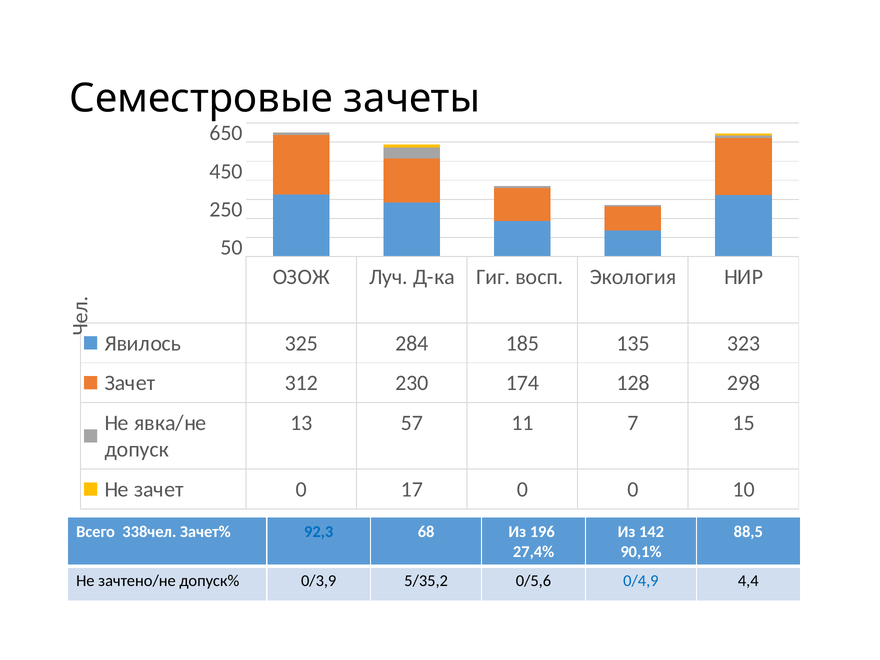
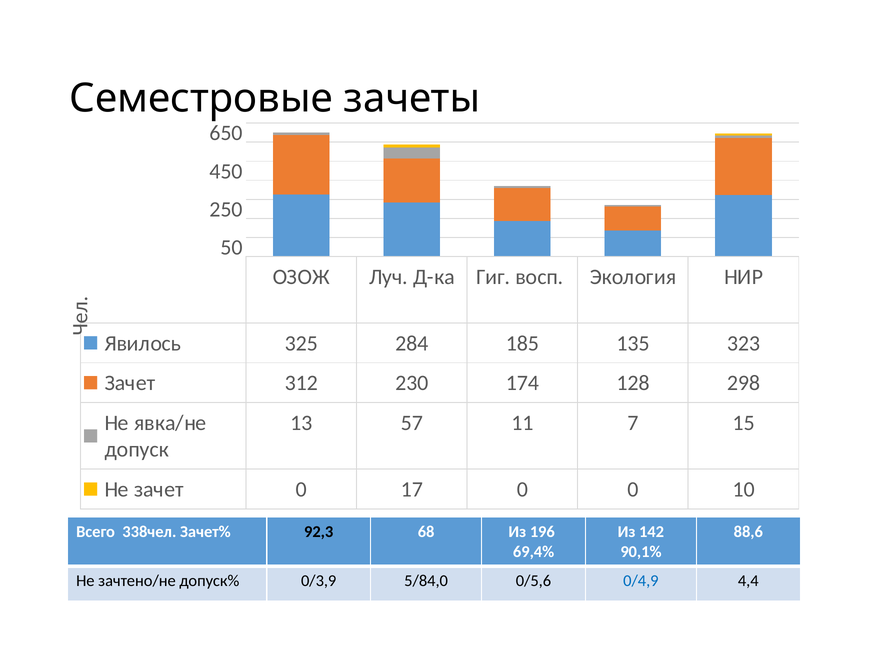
92,3 colour: blue -> black (319, 532)
88,5: 88,5 -> 88,6 (748, 532)
27,4%: 27,4% -> 69,4% (534, 552)
5/35,2: 5/35,2 -> 5/84,0 (426, 581)
